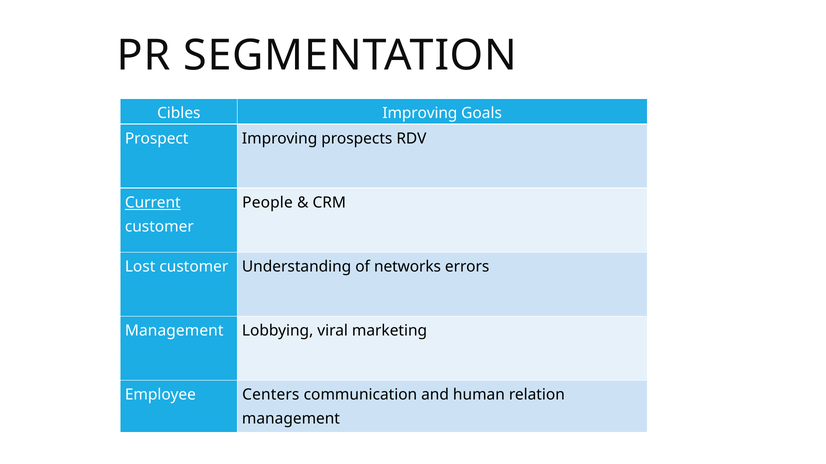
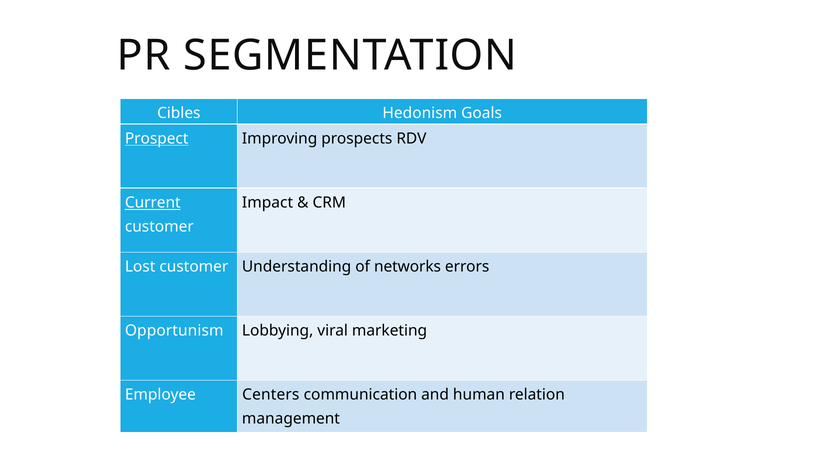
Cibles Improving: Improving -> Hedonism (420, 113)
Prospect underline: none -> present (157, 139)
People: People -> Impact (268, 203)
Management: Management -> Opportunism (174, 331)
